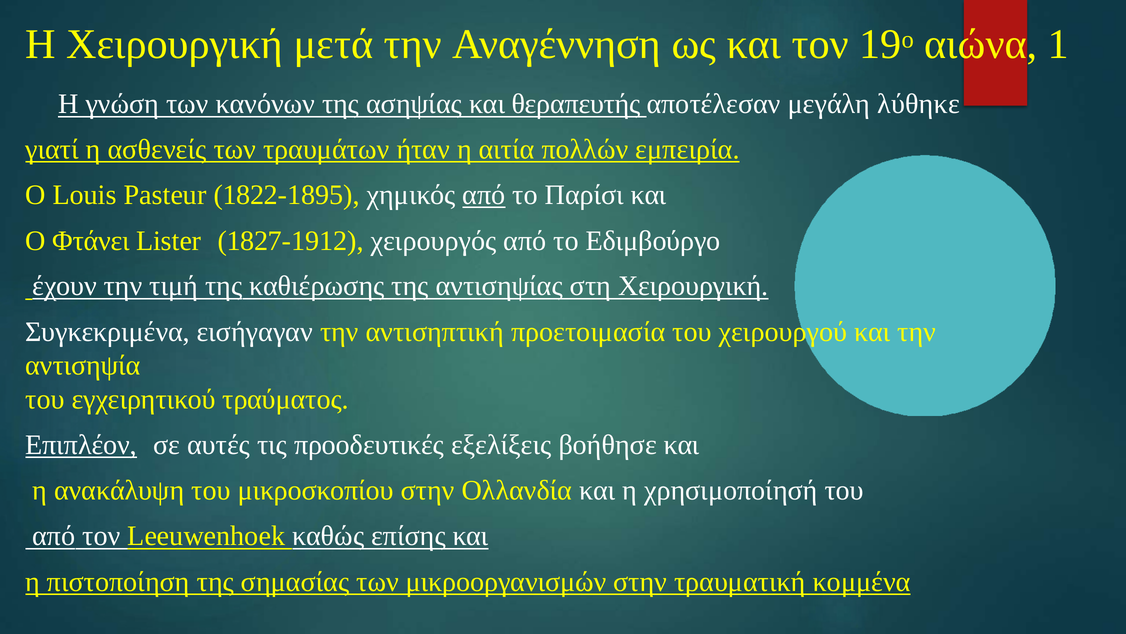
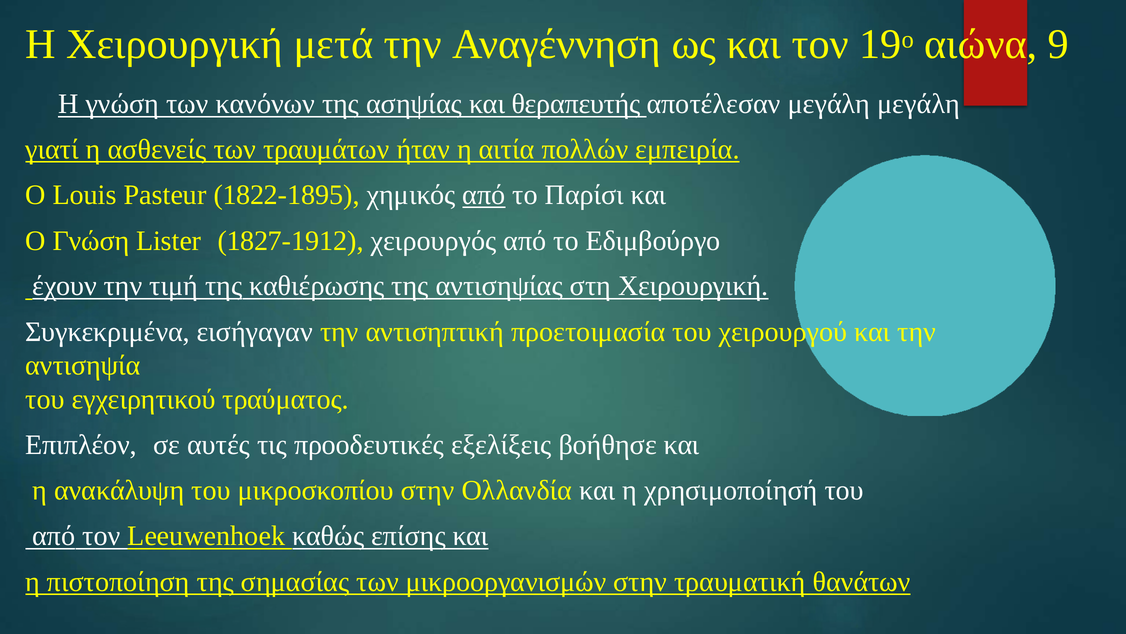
1: 1 -> 9 (1058, 44)
μεγάλη λύθηκε: λύθηκε -> μεγάλη (919, 104)
Ο Φτάνει: Φτάνει -> Γνώση (91, 241)
Επιπλέον underline: present -> none (81, 445)
κομμένα: κομμένα -> θανάτων (862, 581)
